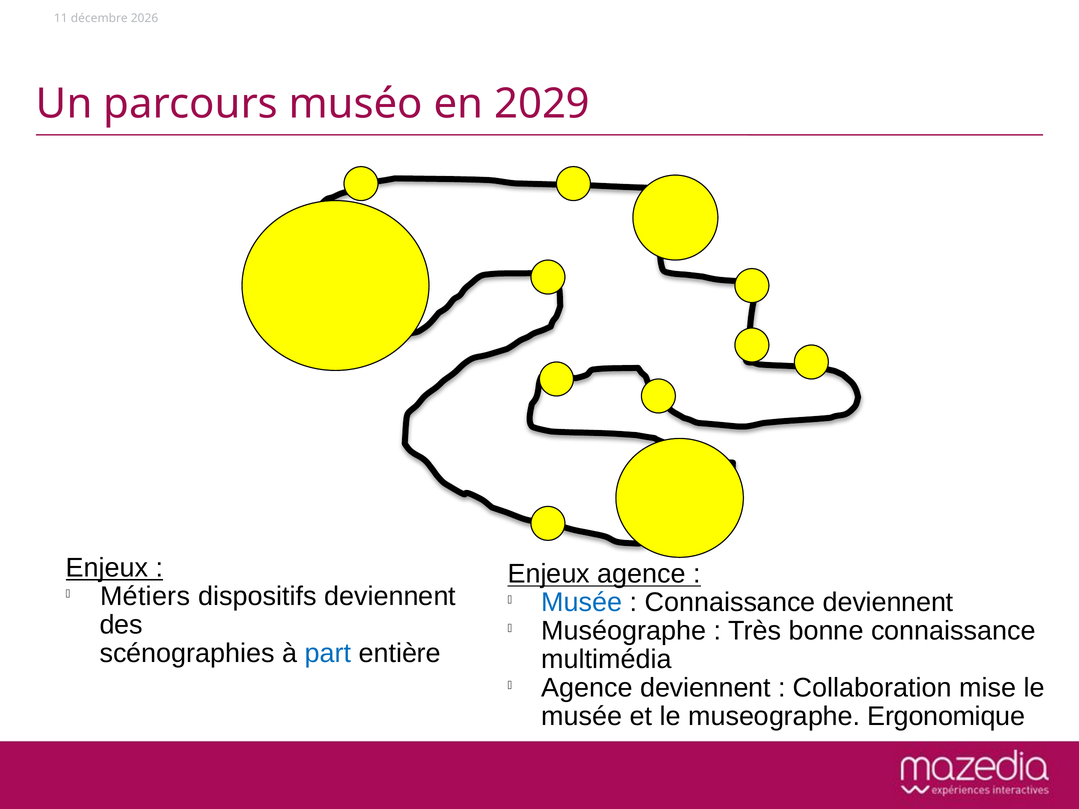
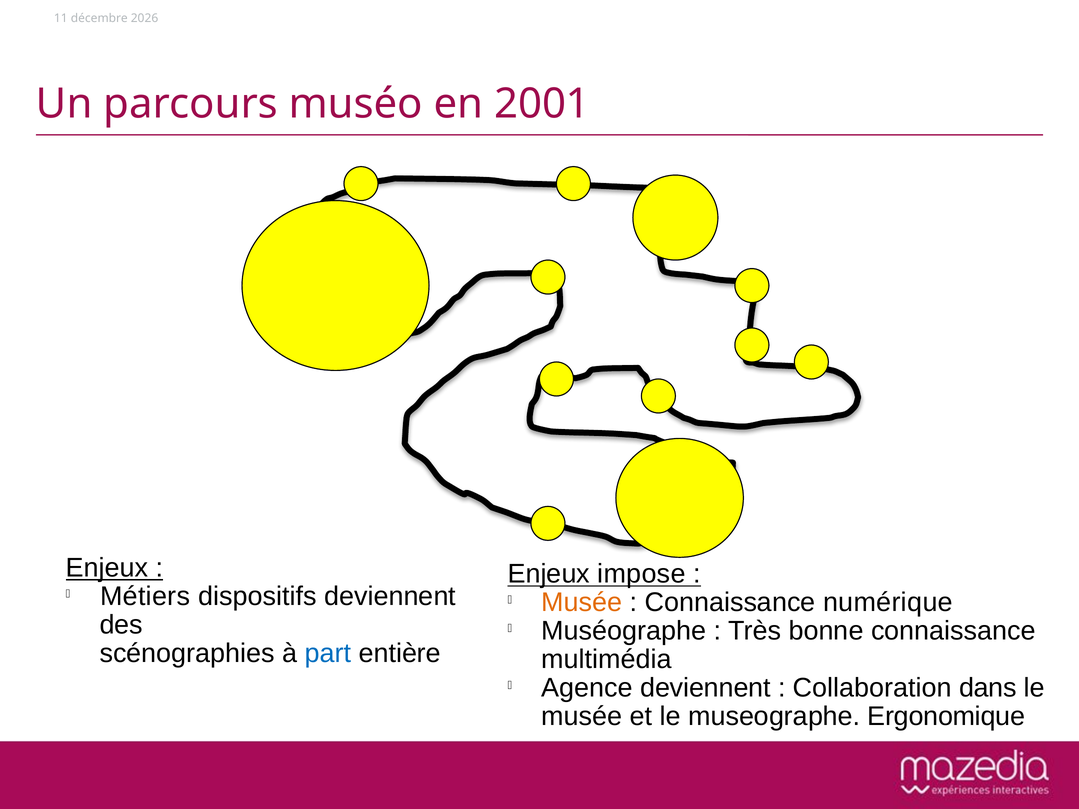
2029: 2029 -> 2001 (542, 104)
Enjeux agence: agence -> impose (642, 574)
Musée colour: blue -> orange (582, 603)
Connaissance deviennent: deviennent -> numérique (888, 603)
mise: mise -> dans (988, 688)
